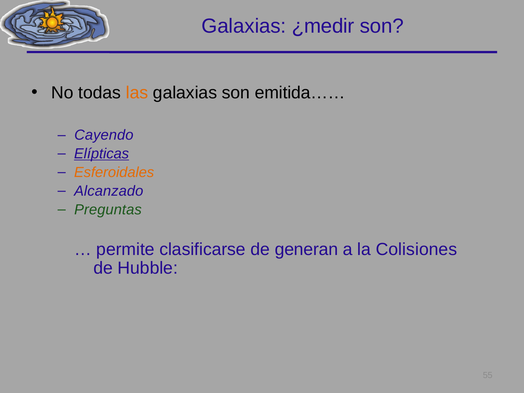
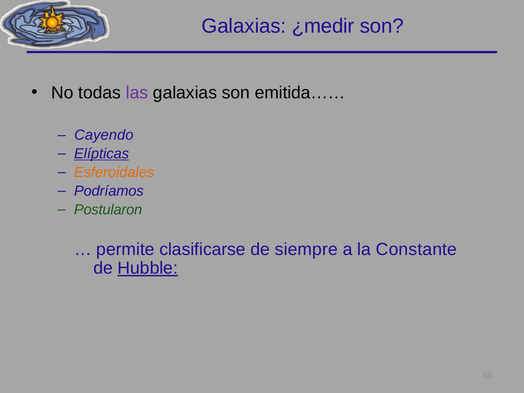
las colour: orange -> purple (137, 93)
Alcanzado: Alcanzado -> Podríamos (109, 191)
Preguntas: Preguntas -> Postularon (108, 210)
generan: generan -> siempre (306, 249)
Colisiones: Colisiones -> Constante (416, 249)
Hubble underline: none -> present (148, 268)
